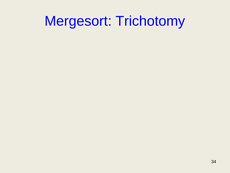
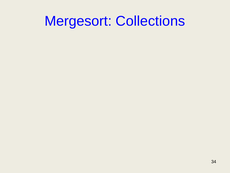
Trichotomy: Trichotomy -> Collections (150, 21)
